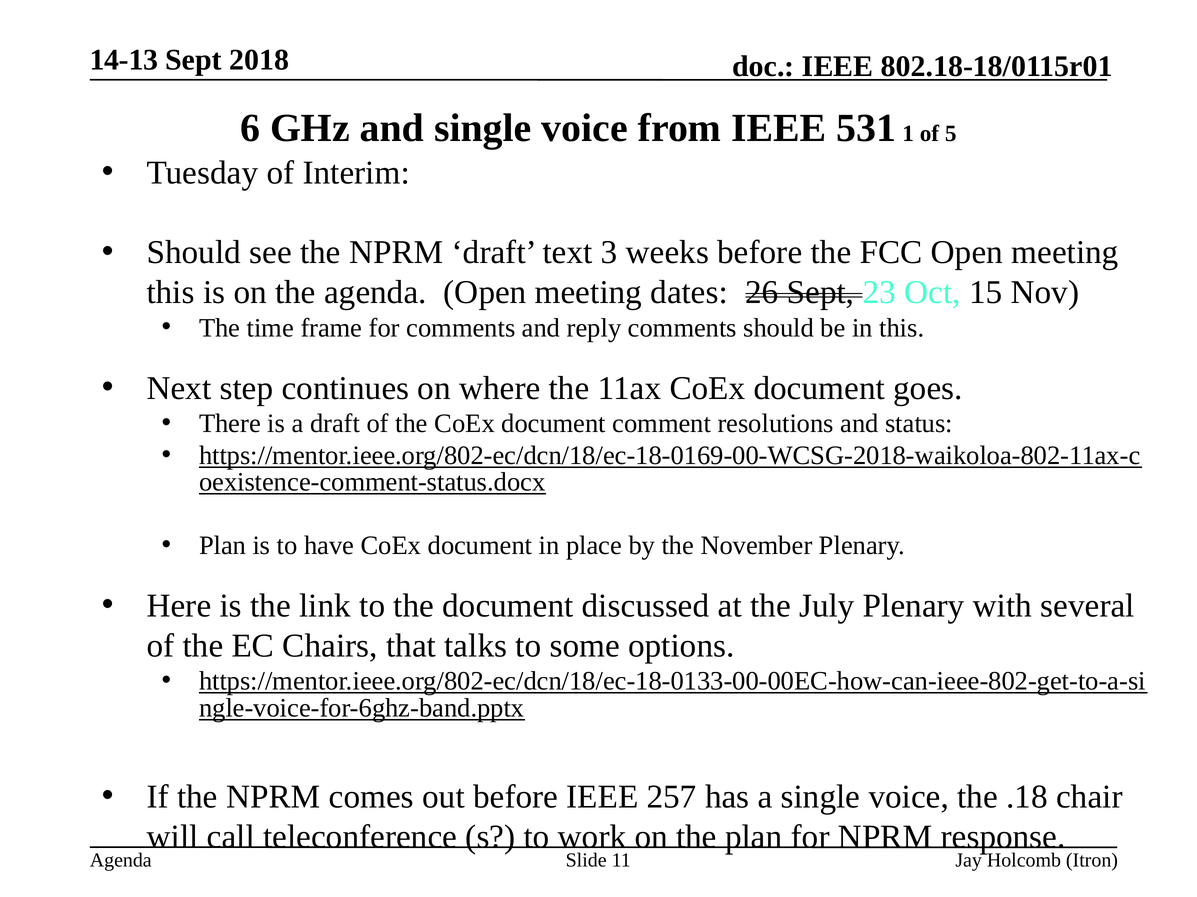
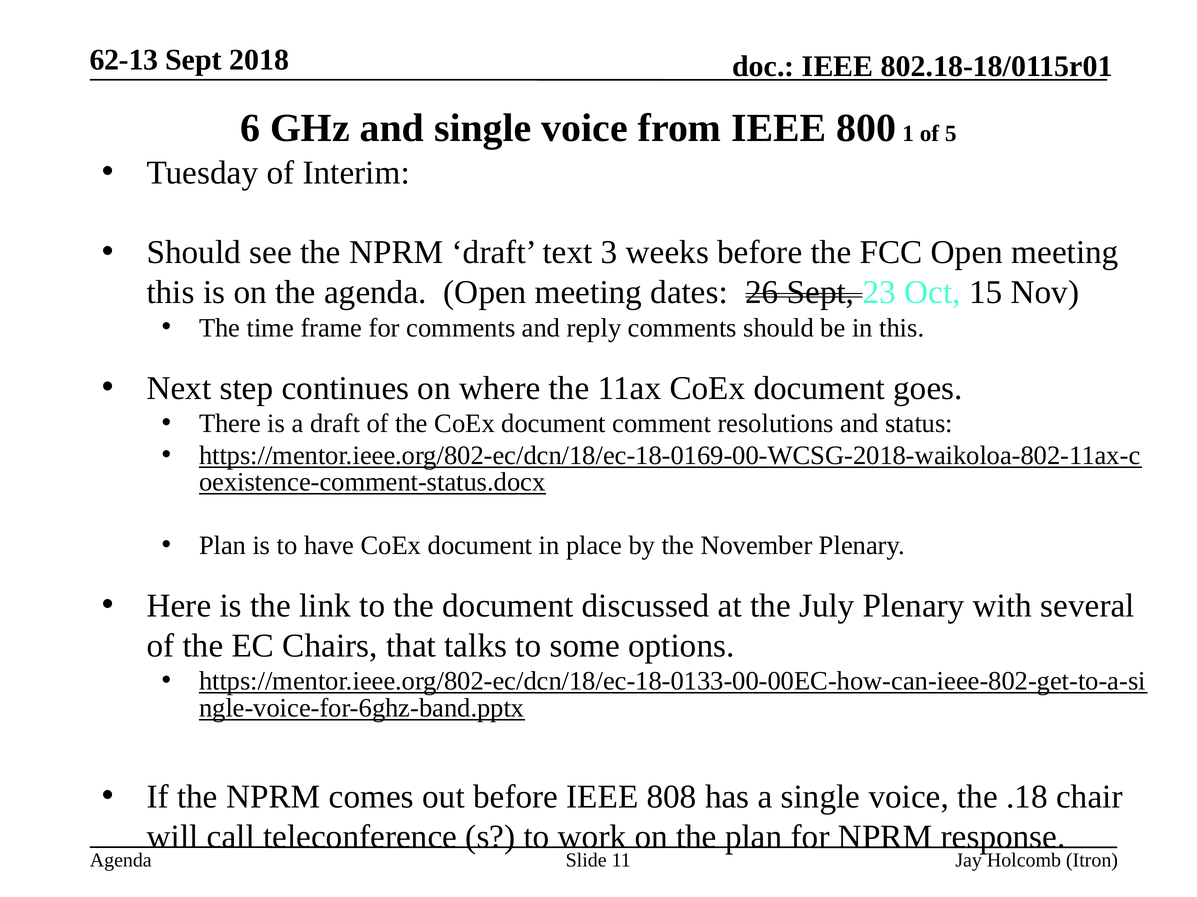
14-13: 14-13 -> 62-13 (124, 60)
531: 531 -> 800 (866, 128)
257: 257 -> 808 (672, 798)
